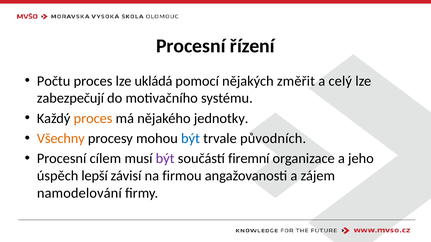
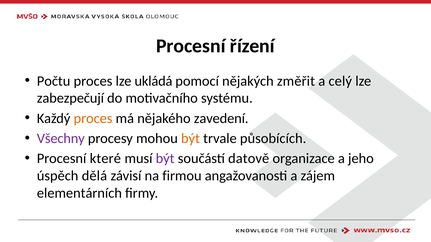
jednotky: jednotky -> zavedení (221, 119)
Všechny colour: orange -> purple (61, 139)
být colour: blue -> orange (190, 139)
původních: původních -> působících (273, 139)
cílem: cílem -> které (105, 159)
firemní: firemní -> datově (249, 159)
lepší: lepší -> dělá (94, 176)
namodelování: namodelování -> elementárních (79, 193)
